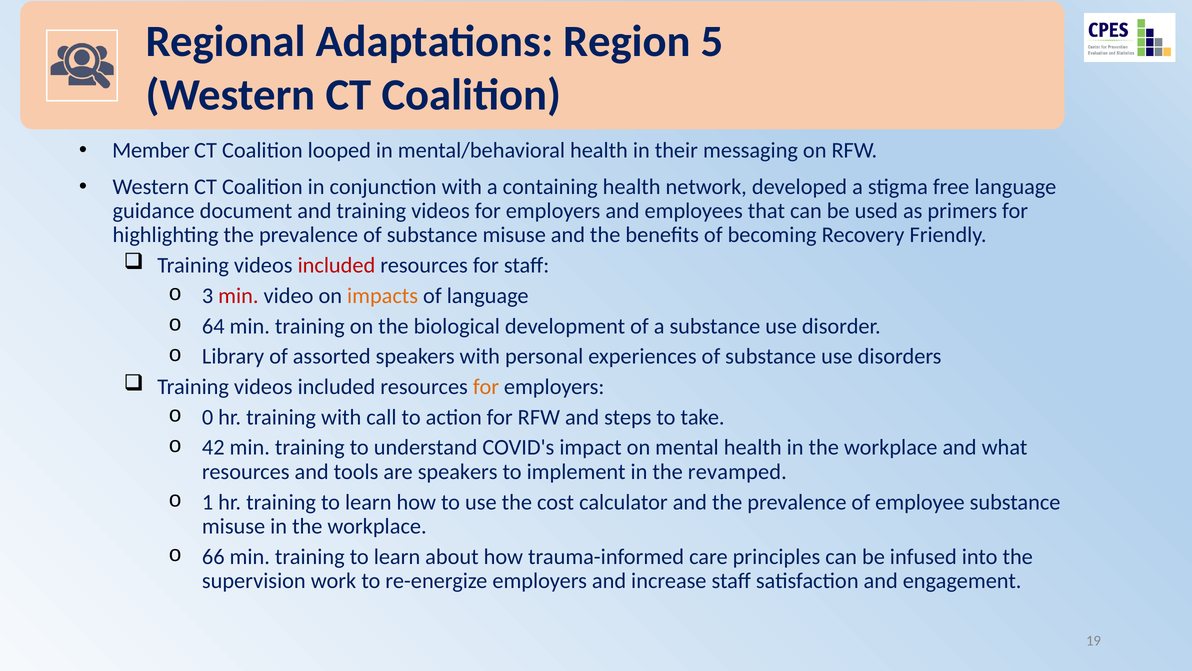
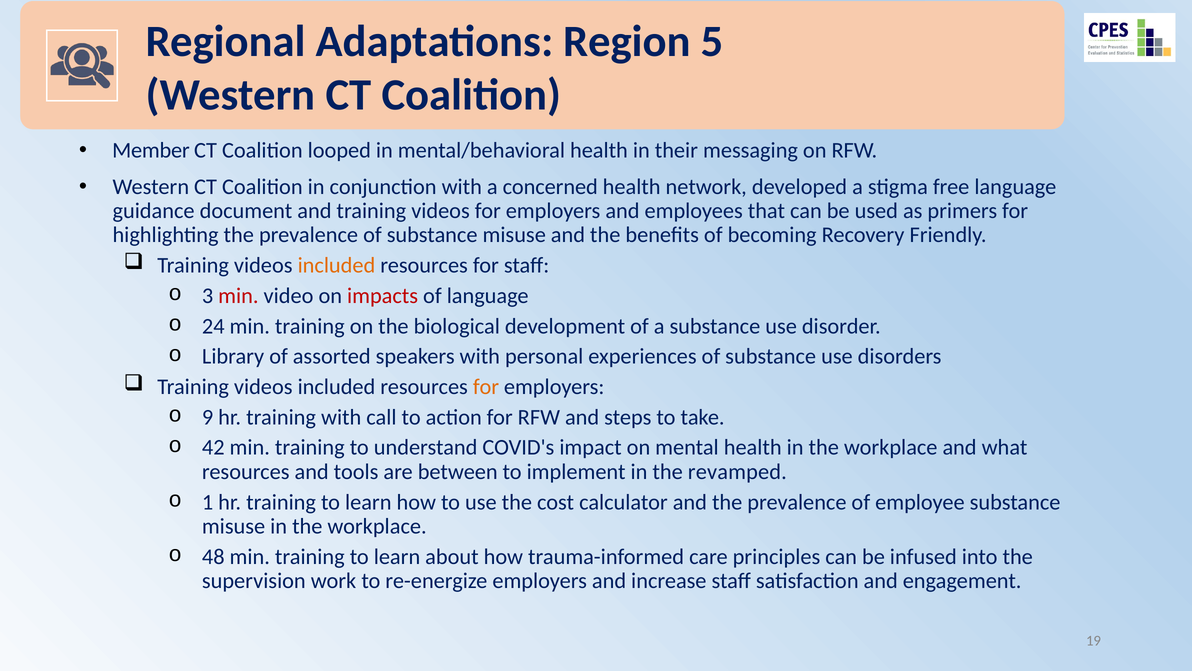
containing: containing -> concerned (550, 187)
included colour: red -> orange (336, 265)
impacts colour: orange -> red (383, 296)
64: 64 -> 24 (213, 326)
0: 0 -> 9 (208, 417)
are speakers: speakers -> between (458, 471)
66: 66 -> 48 (213, 556)
